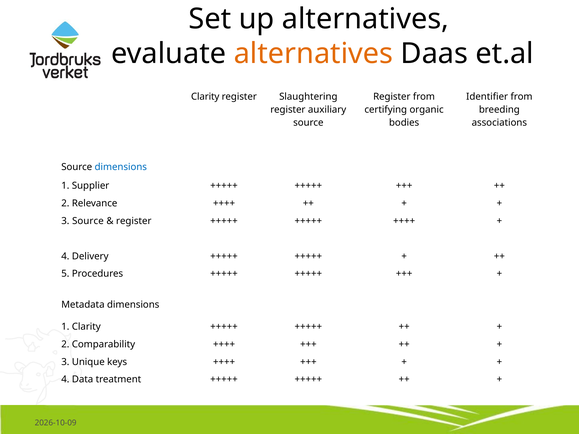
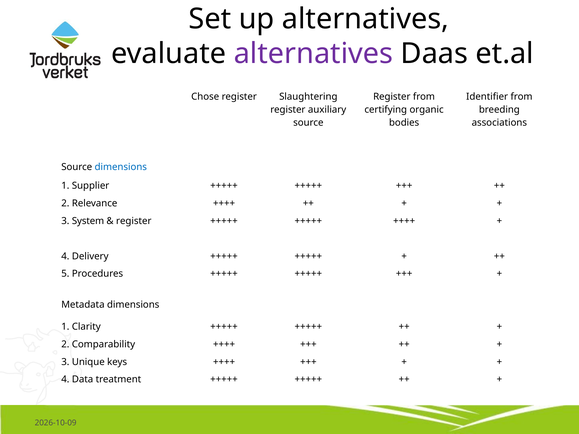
alternatives colour: orange -> purple (313, 54)
Clarity: Clarity -> Chose (205, 97)
3 Source: Source -> System (88, 221)
